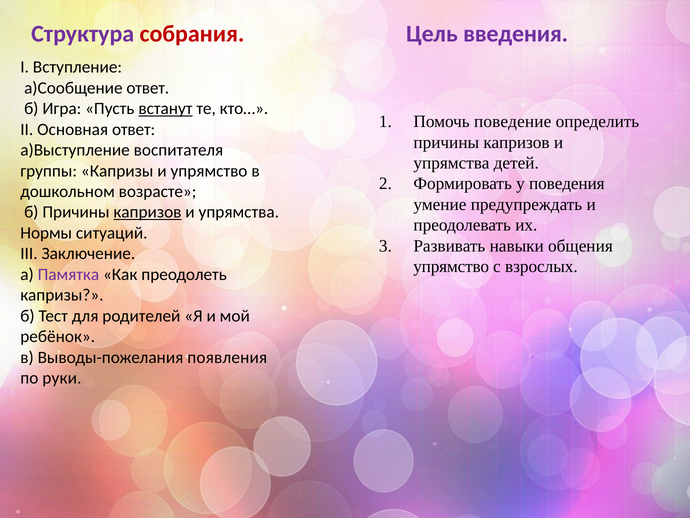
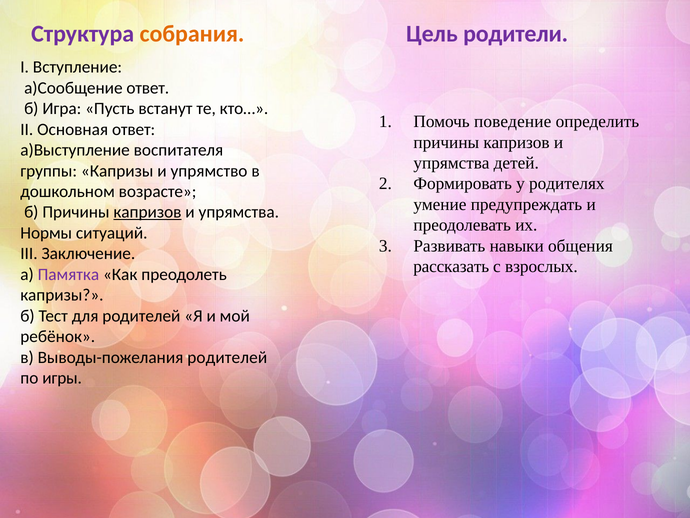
собрания colour: red -> orange (192, 34)
введения: введения -> родители (516, 34)
встанут underline: present -> none (165, 109)
поведения: поведения -> родителях (567, 184)
упрямство: упрямство -> рассказать (451, 266)
Выводы-пожелания появления: появления -> родителей (227, 357)
руки: руки -> игры (62, 378)
